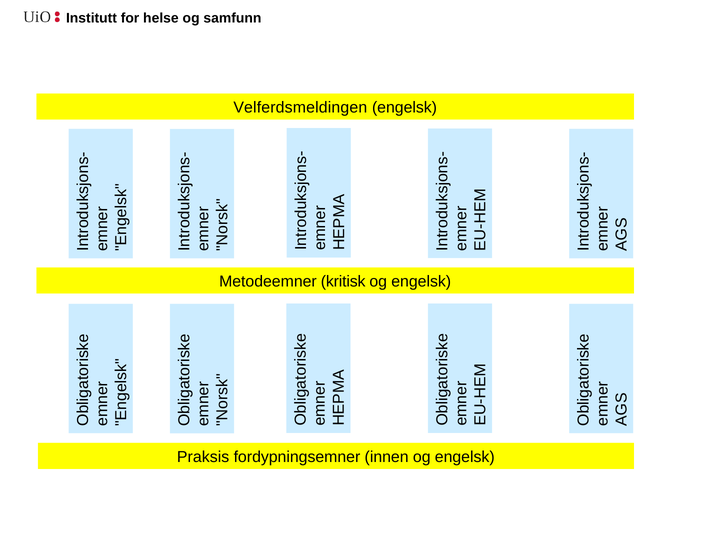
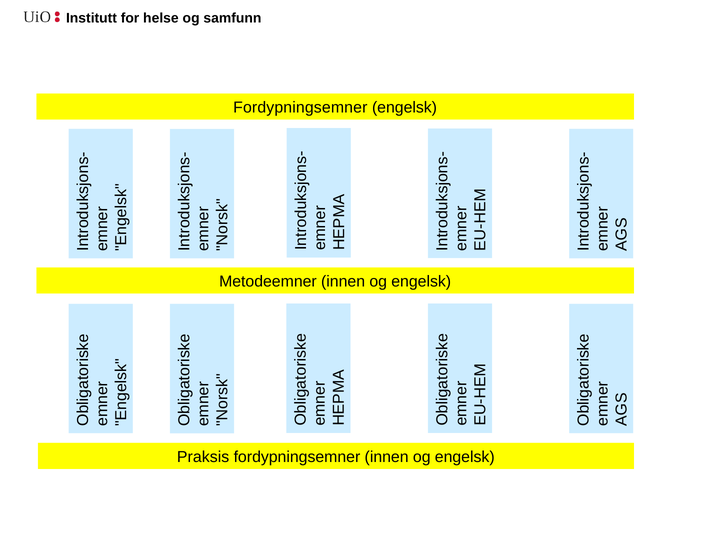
Velferdsmeldingen: Velferdsmeldingen -> Fordypningsemner (300, 108)
Metodeemner kritisk: kritisk -> innen (343, 281)
